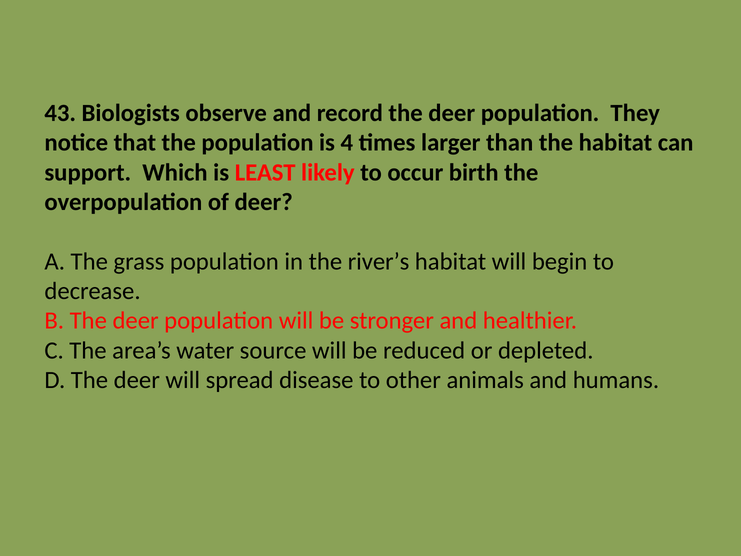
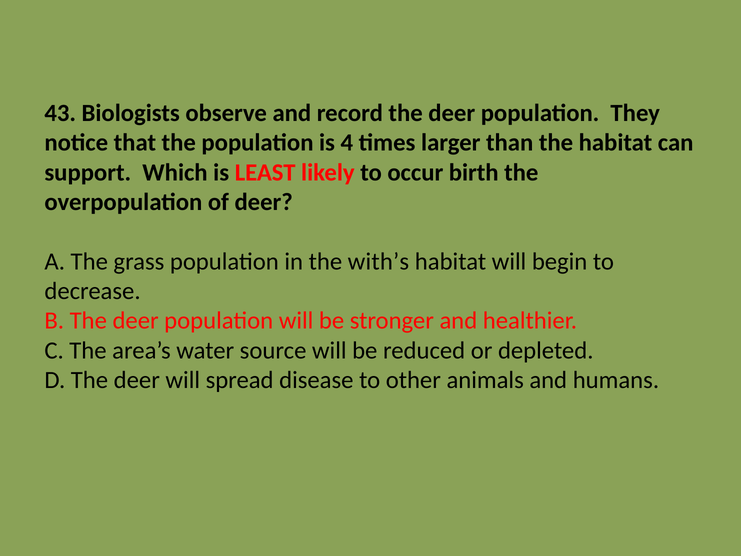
river’s: river’s -> with’s (378, 261)
